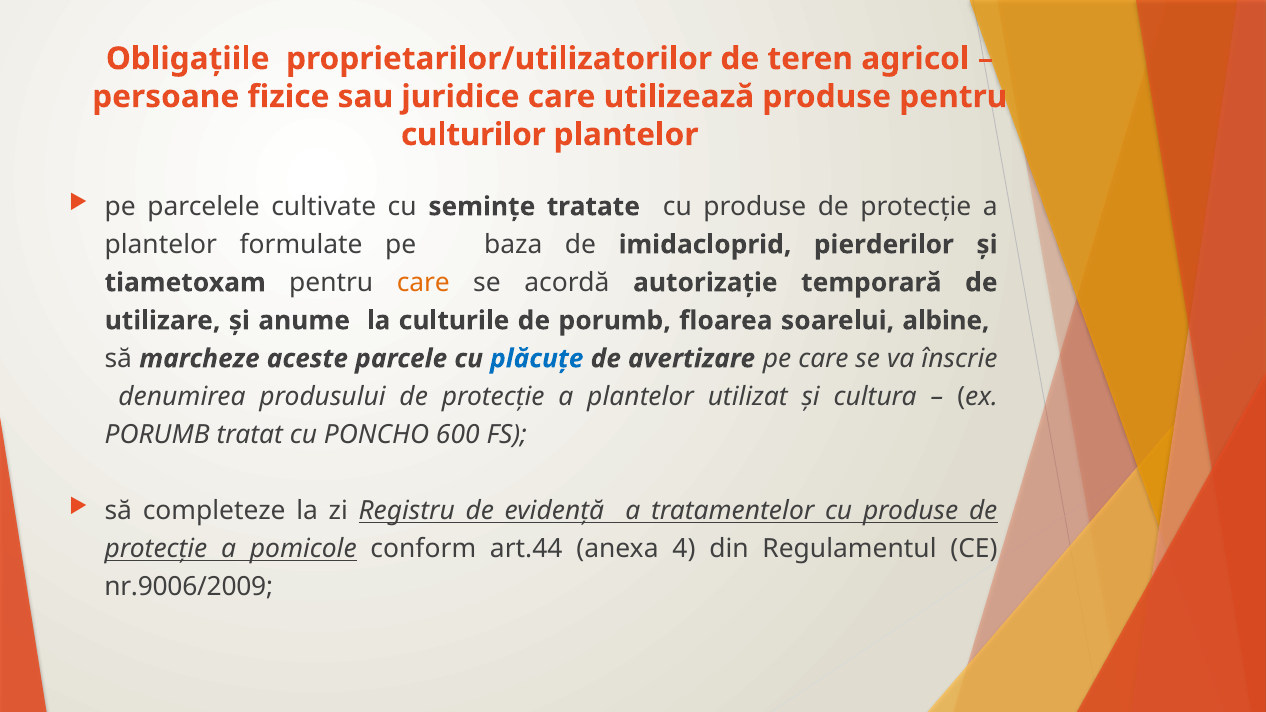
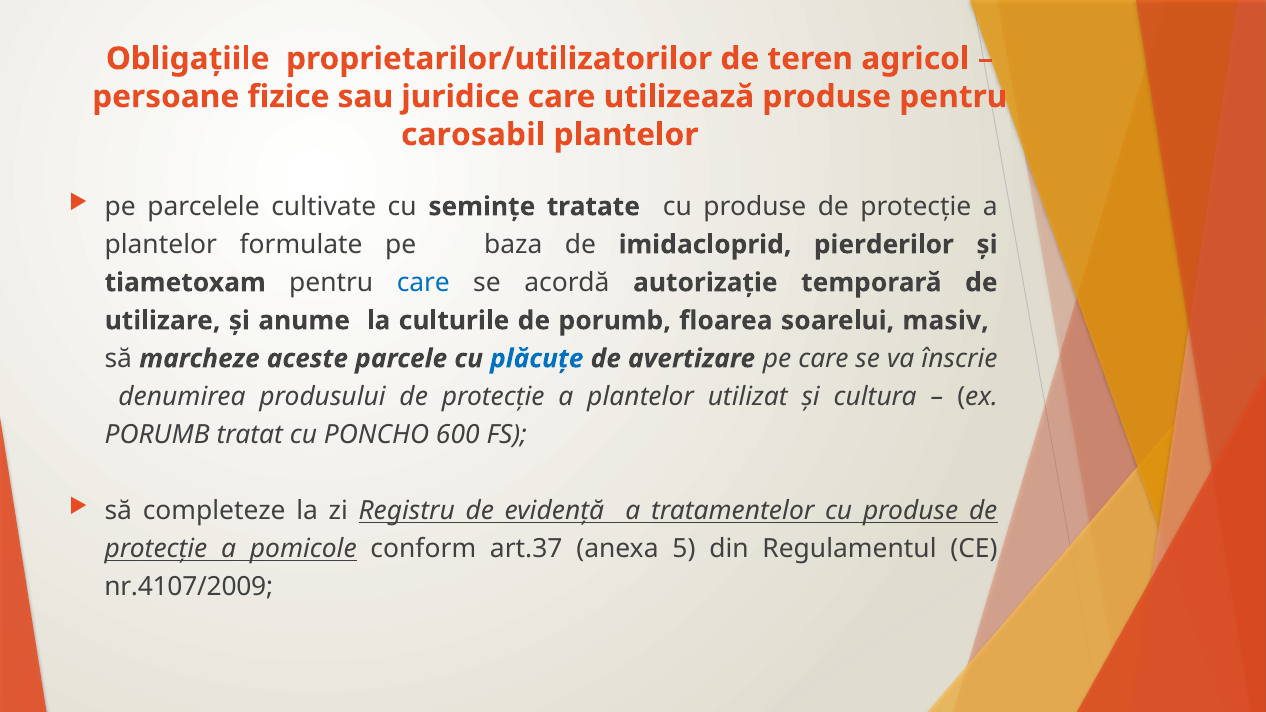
culturilor: culturilor -> carosabil (473, 135)
care colour: orange -> blue (423, 283)
albine: albine -> masiv (946, 321)
art.44: art.44 -> art.37 (526, 549)
4: 4 -> 5 (684, 549)
nr.9006/2009: nr.9006/2009 -> nr.4107/2009 (189, 587)
